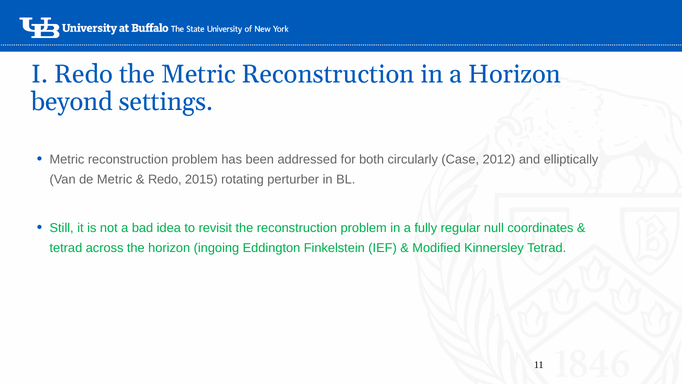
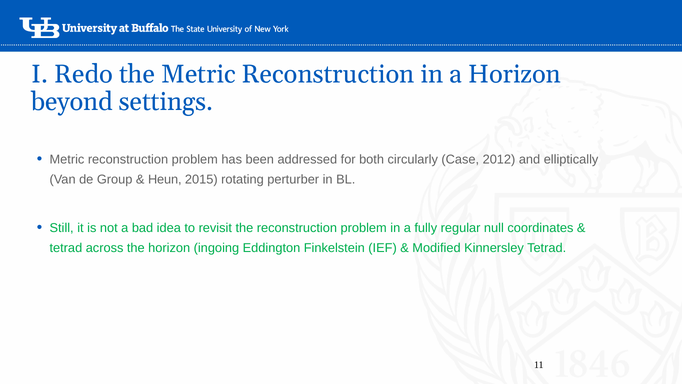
de Metric: Metric -> Group (115, 179)
Redo: Redo -> Heun (165, 179)
